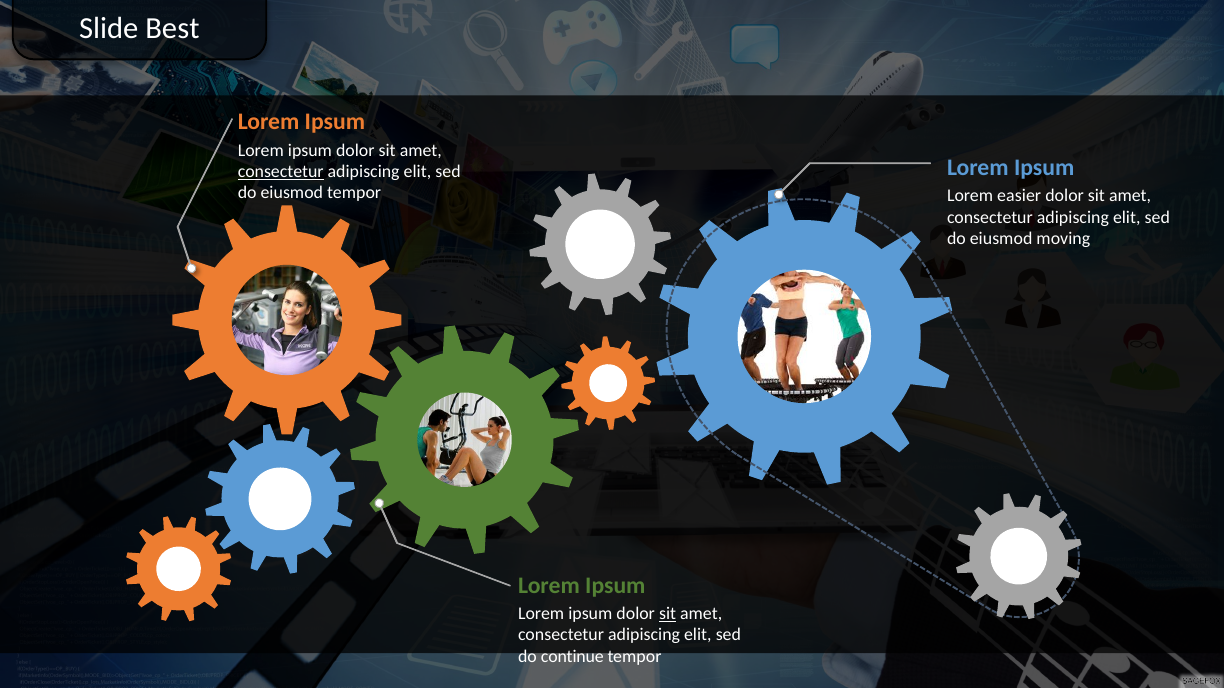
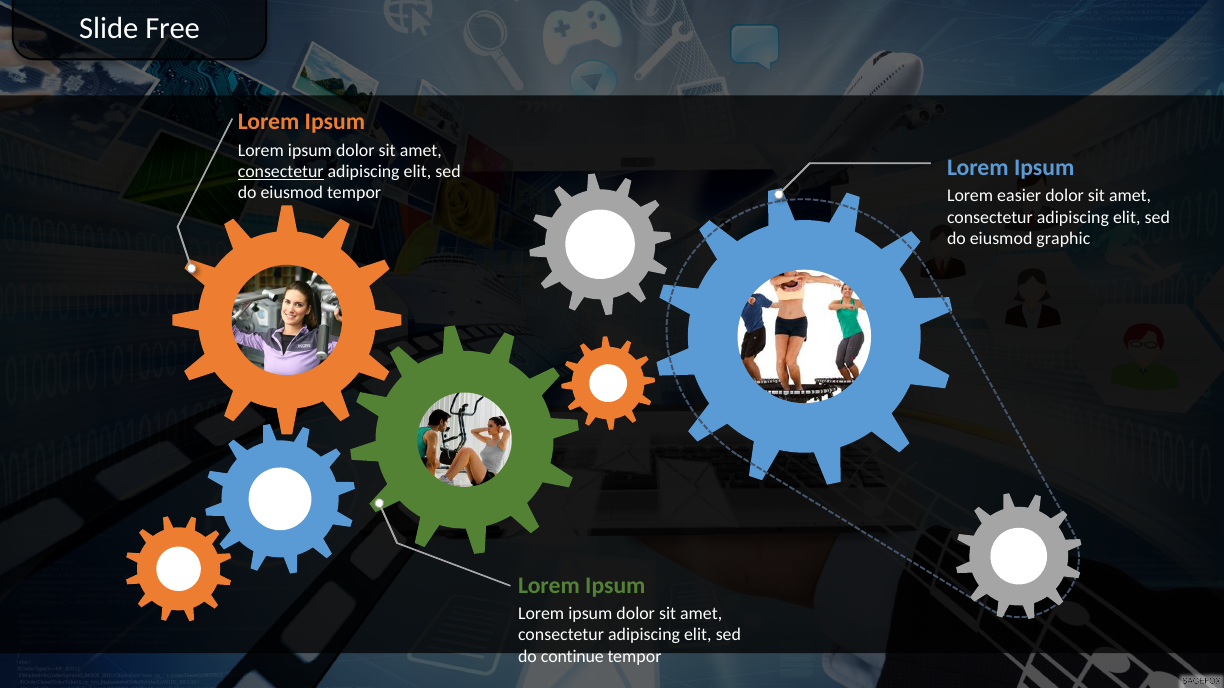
Best: Best -> Free (173, 29)
moving: moving -> graphic (1063, 239)
sit underline: present -> none (668, 614)
